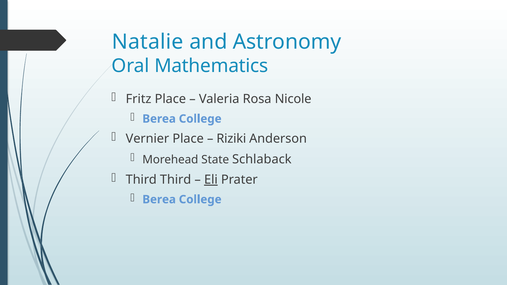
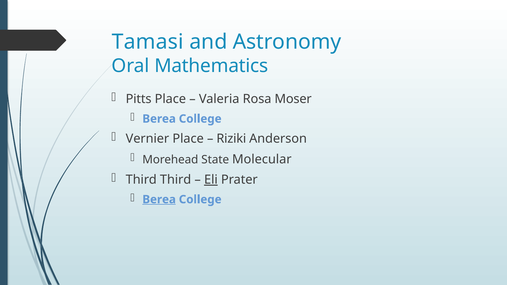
Natalie: Natalie -> Tamasi (148, 42)
Fritz: Fritz -> Pitts (139, 99)
Nicole: Nicole -> Moser (293, 99)
Schlaback: Schlaback -> Molecular (262, 159)
Berea underline: none -> present (159, 200)
